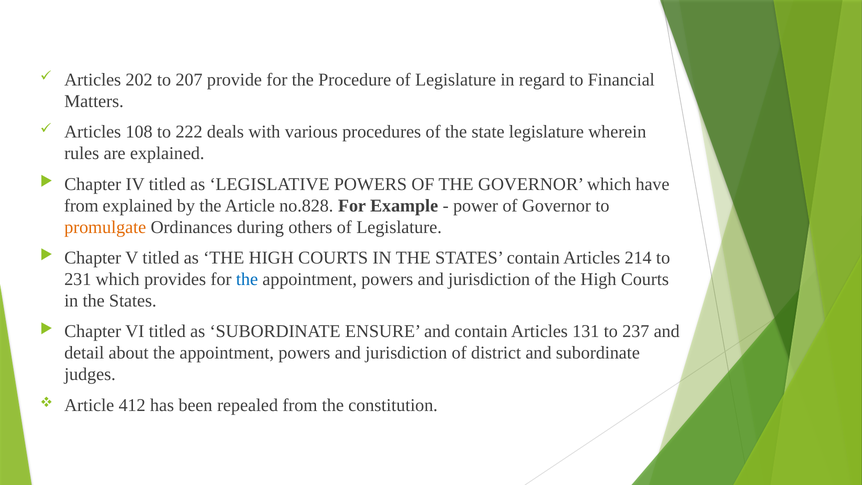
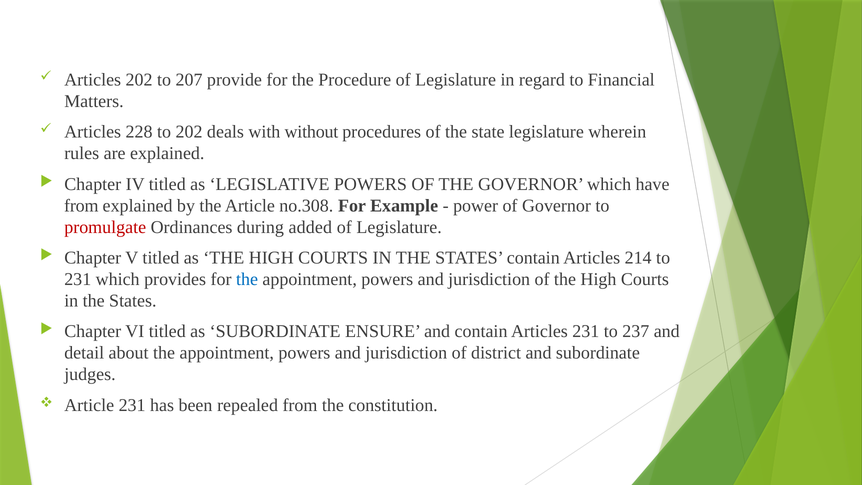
108: 108 -> 228 (139, 132)
to 222: 222 -> 202 (189, 132)
various: various -> without (311, 132)
no.828: no.828 -> no.308 (306, 206)
promulgate colour: orange -> red (105, 227)
others: others -> added (310, 227)
Articles 131: 131 -> 231 (586, 331)
Article 412: 412 -> 231 (132, 405)
